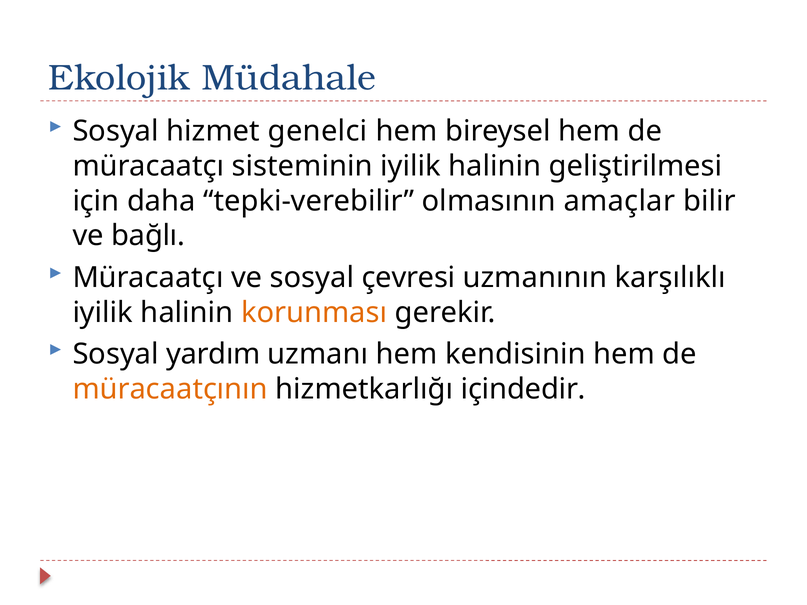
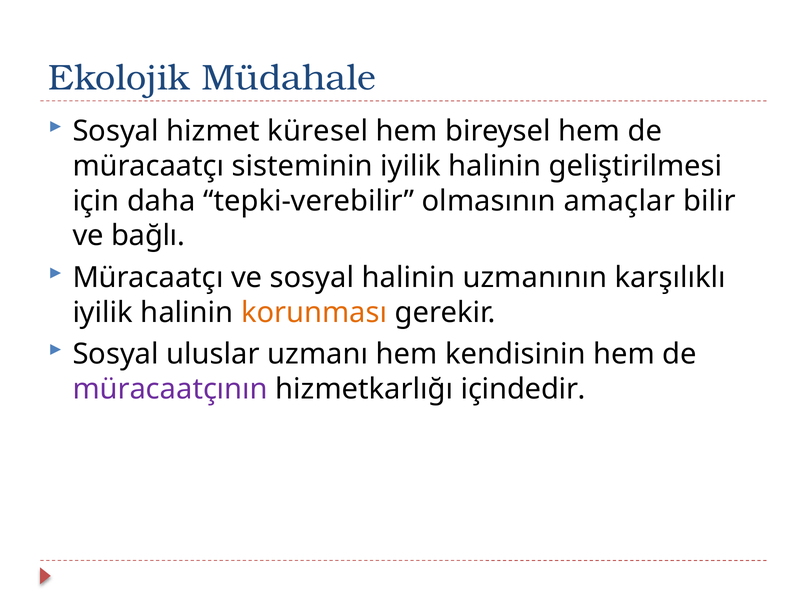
genelci: genelci -> küresel (318, 131)
sosyal çevresi: çevresi -> halinin (408, 278)
yardım: yardım -> uluslar (213, 354)
müracaatçının colour: orange -> purple (170, 389)
